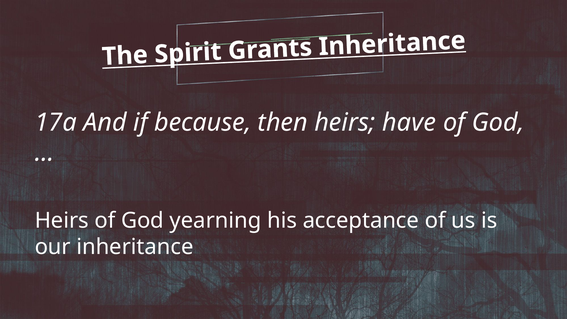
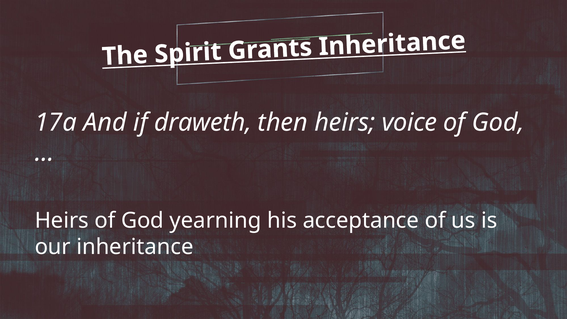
because: because -> draweth (203, 122)
have: have -> voice (409, 122)
